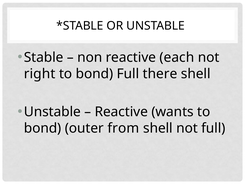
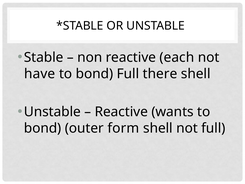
right: right -> have (40, 74)
from: from -> form (123, 128)
